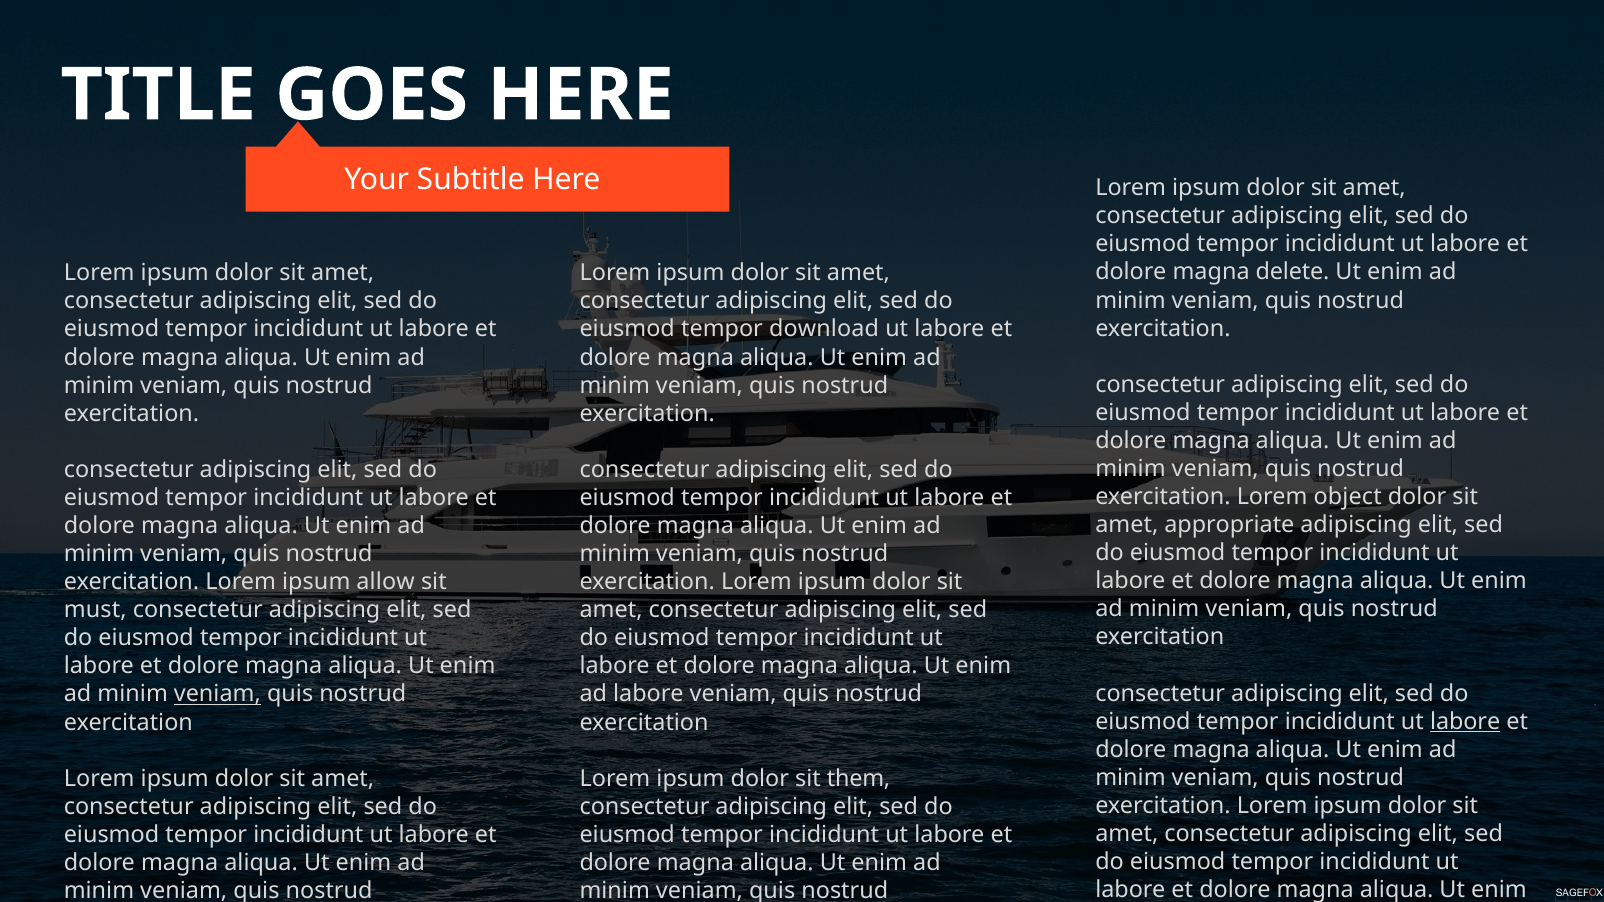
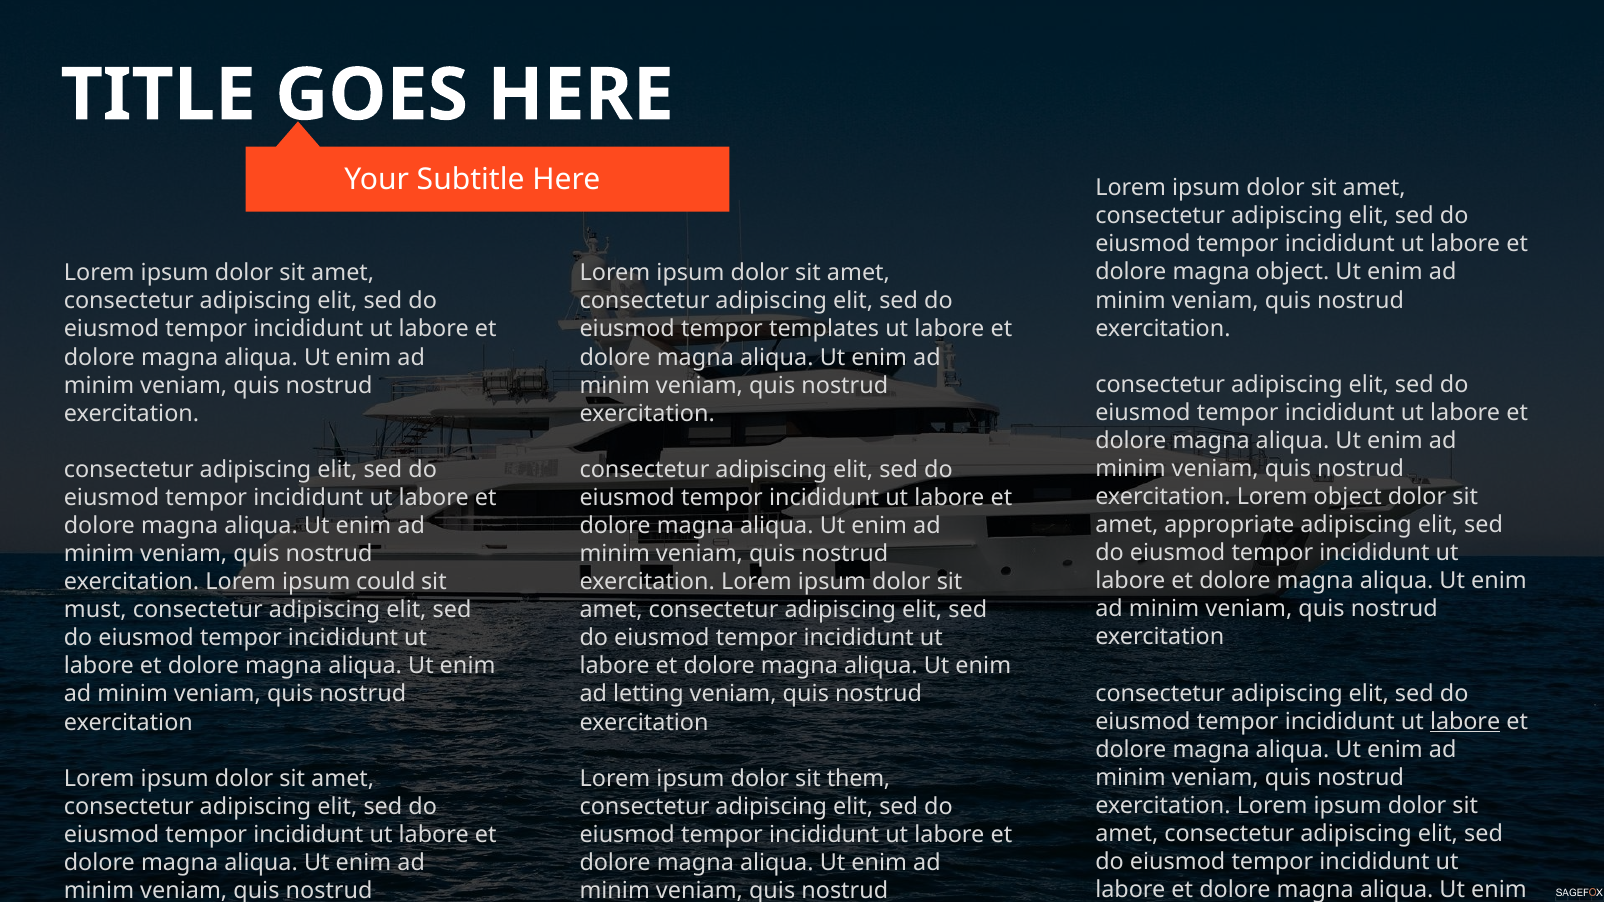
magna delete: delete -> object (1293, 272)
download: download -> templates (824, 329)
allow: allow -> could (386, 582)
veniam underline: present -> none (217, 694)
ad labore: labore -> letting (648, 694)
